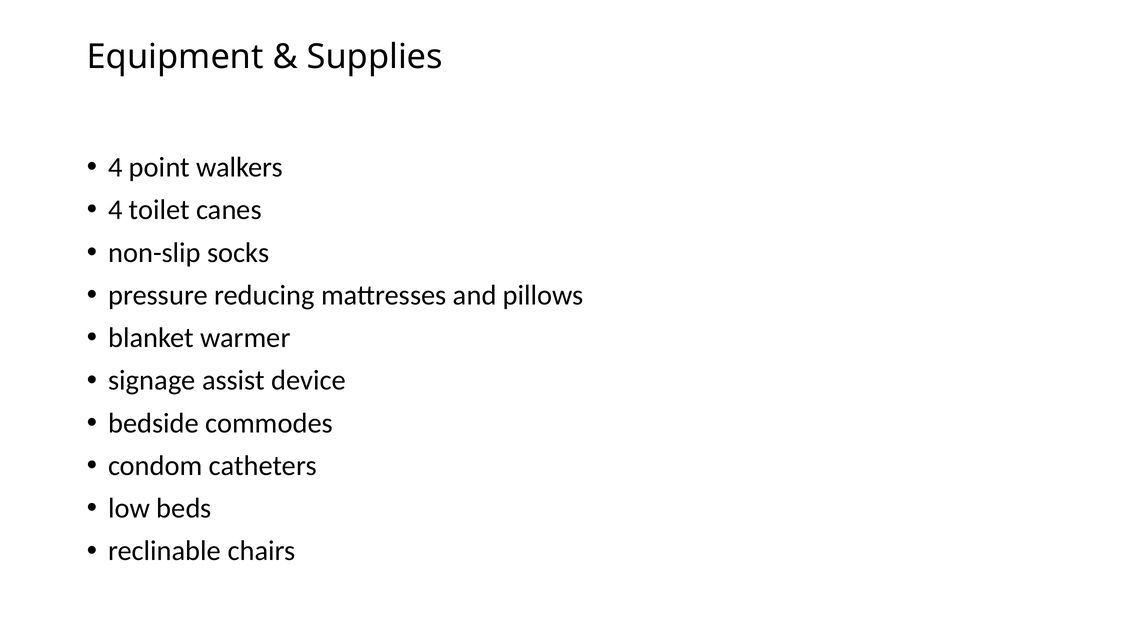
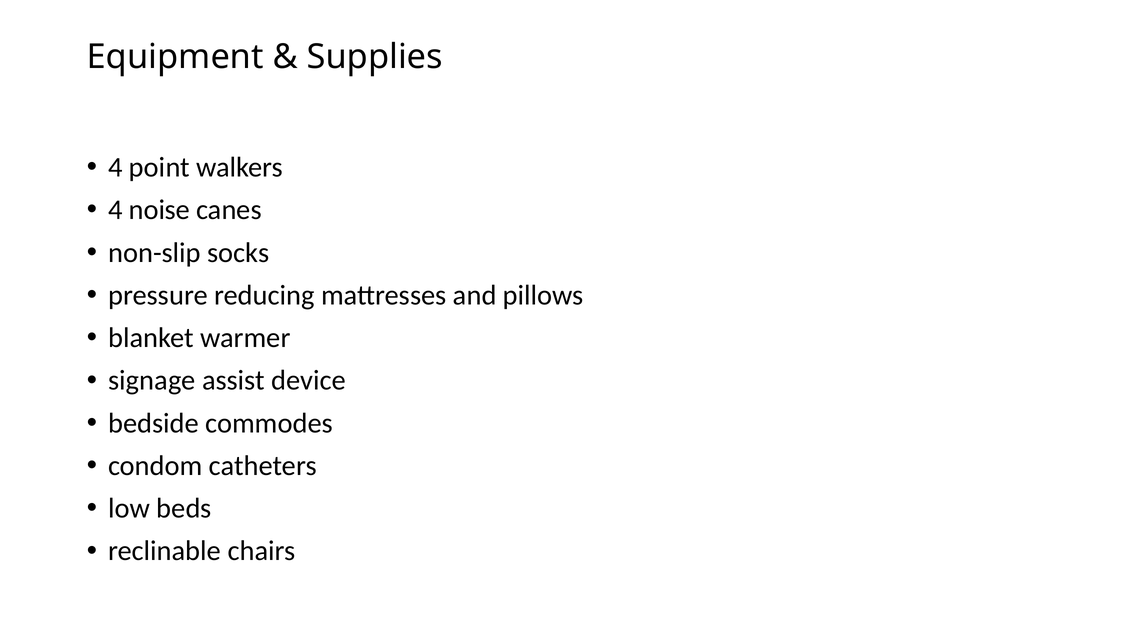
toilet: toilet -> noise (159, 210)
